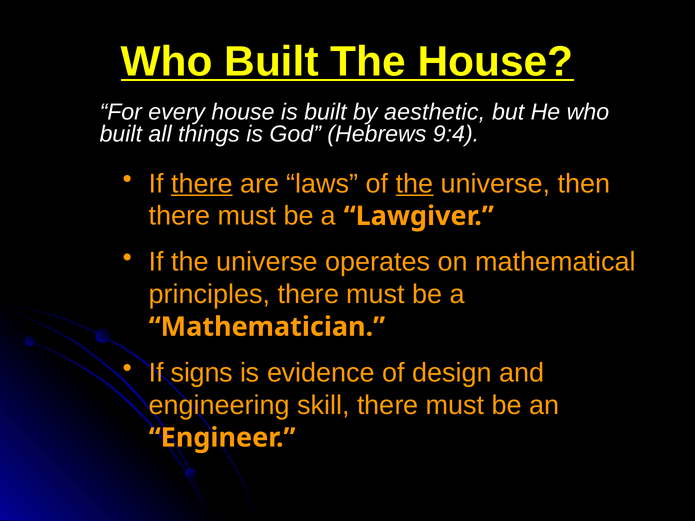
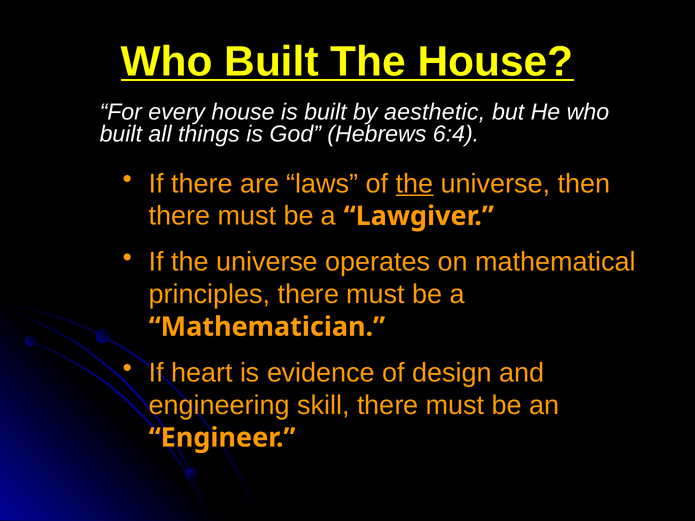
9:4: 9:4 -> 6:4 (456, 134)
there underline: present -> none (202, 184)
signs: signs -> heart (202, 373)
